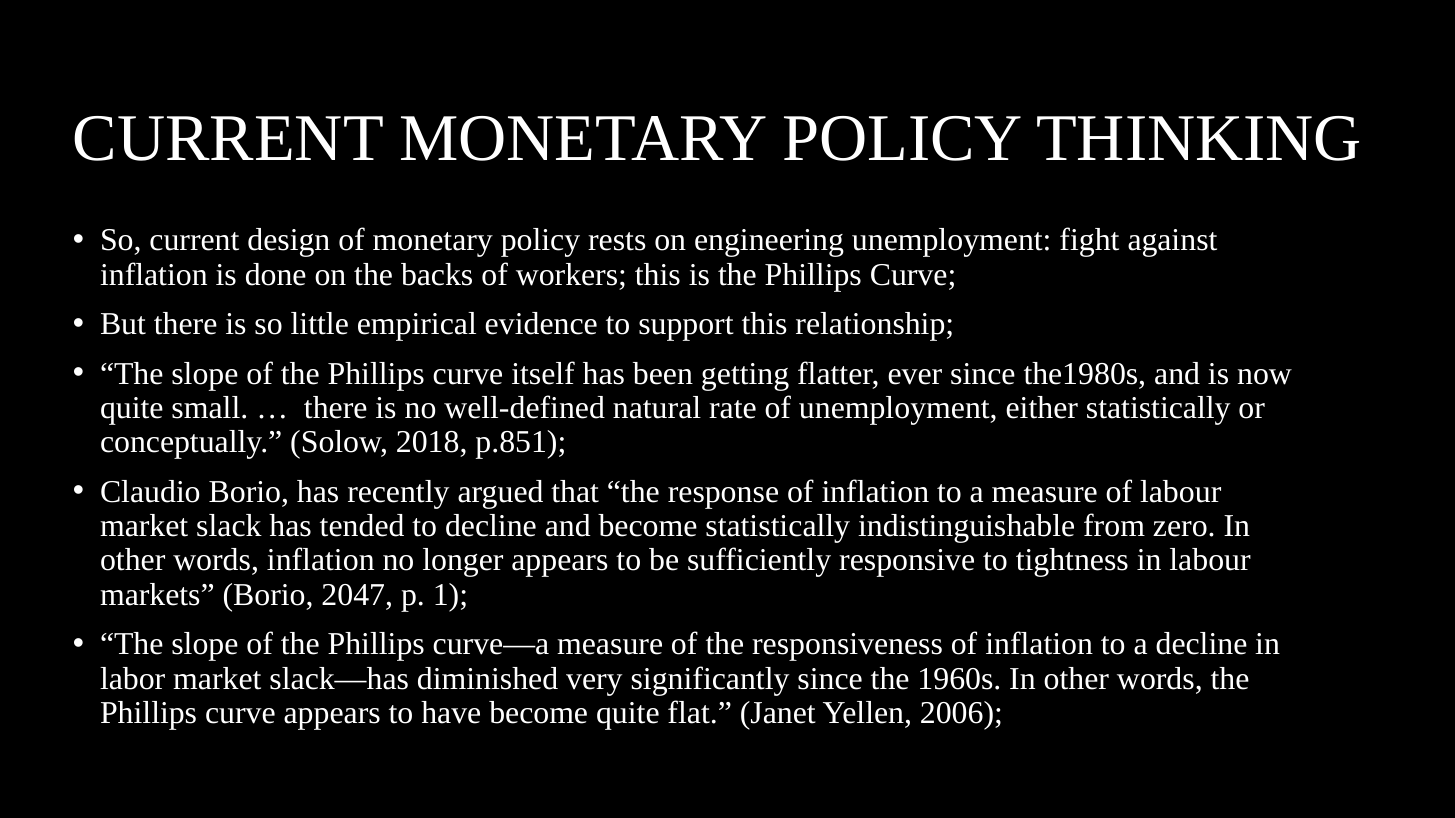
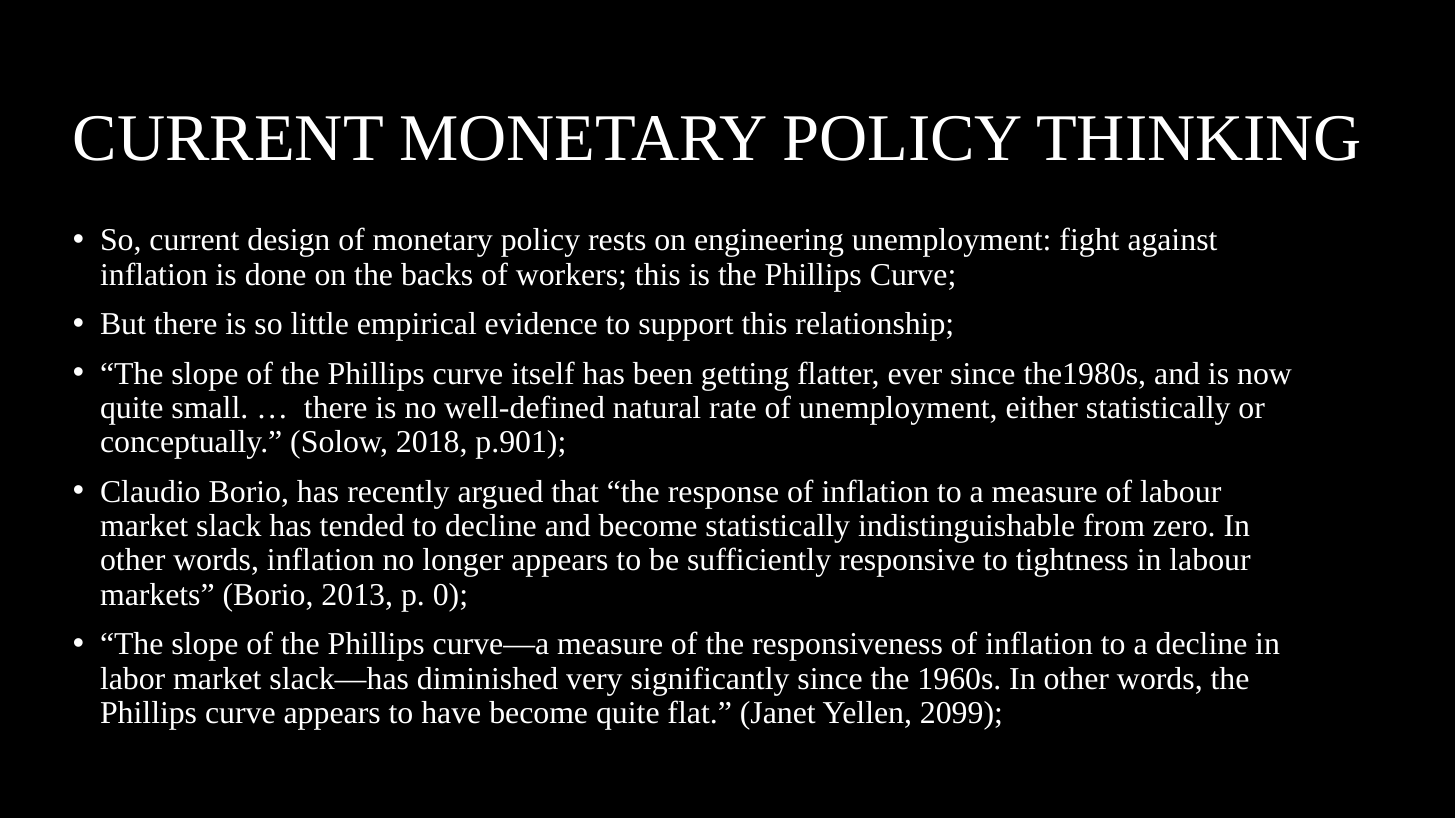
p.851: p.851 -> p.901 (521, 442)
2047: 2047 -> 2013 (357, 595)
1: 1 -> 0 (450, 595)
2006: 2006 -> 2099 (961, 713)
